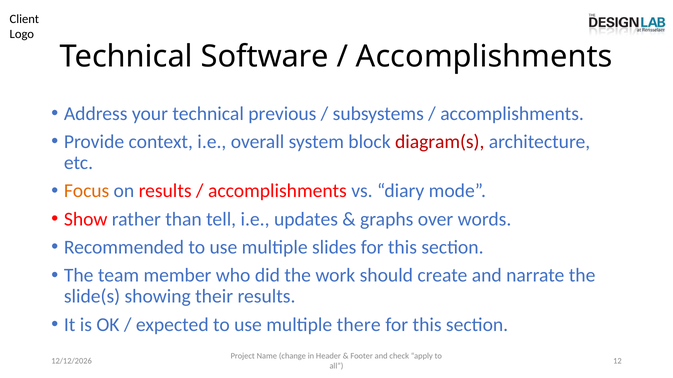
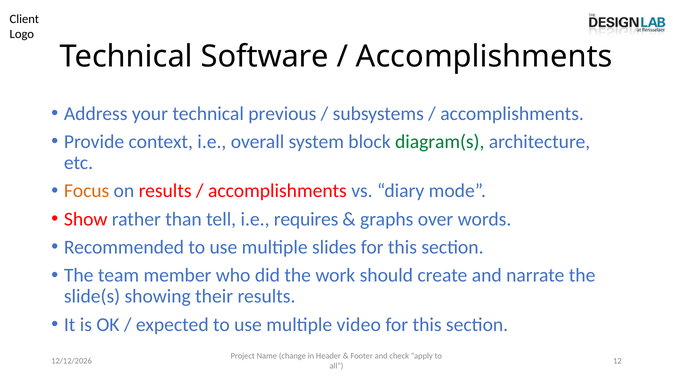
diagram(s colour: red -> green (440, 142)
updates: updates -> requires (306, 219)
there: there -> video (359, 325)
